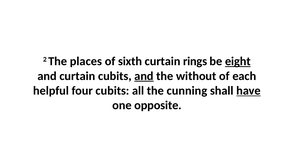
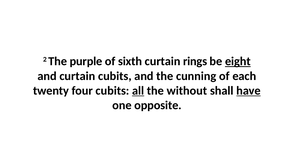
places: places -> purple (86, 61)
and underline: present -> none (144, 76)
without: without -> cunning (196, 76)
helpful: helpful -> twenty (51, 91)
all underline: none -> present (138, 91)
cunning: cunning -> without (187, 91)
